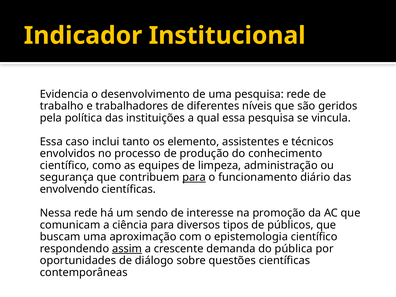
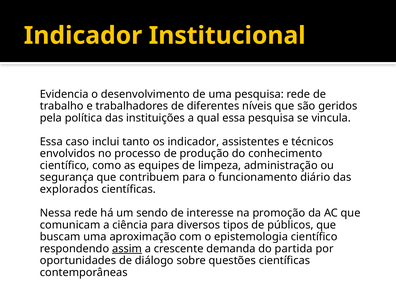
os elemento: elemento -> indicador (193, 142)
para underline: present -> none (194, 177)
envolvendo: envolvendo -> explorados (69, 189)
pública: pública -> partida (294, 249)
